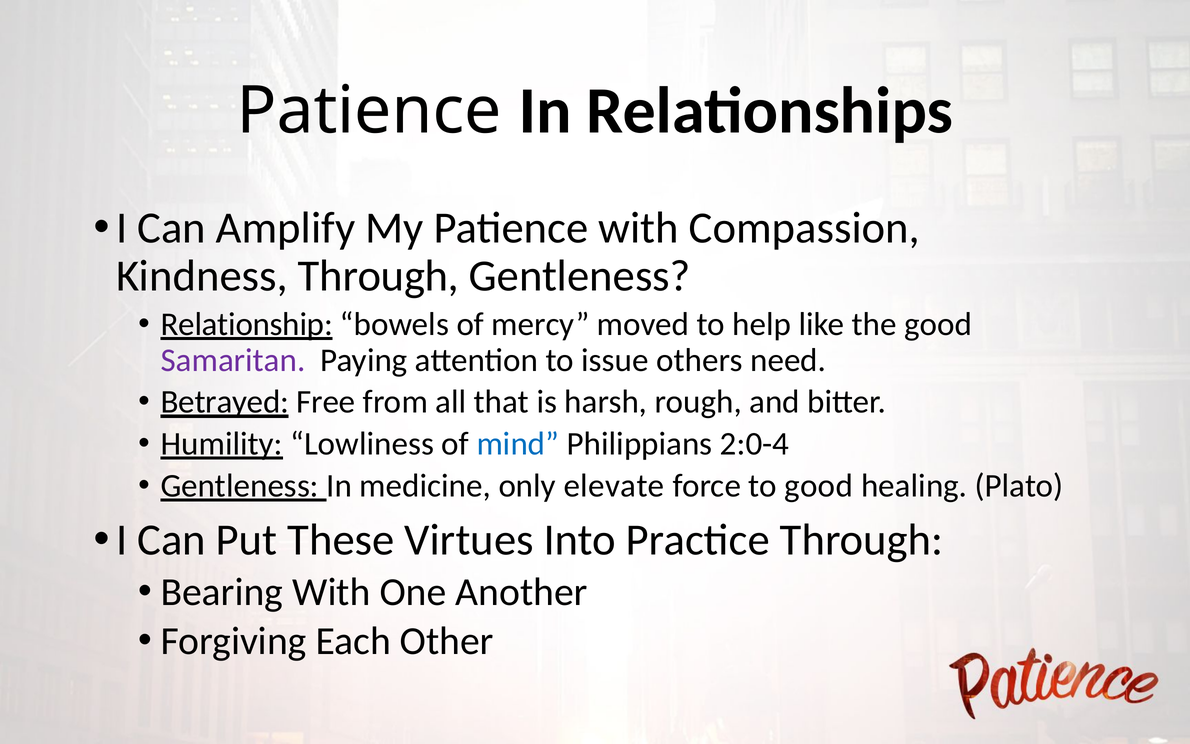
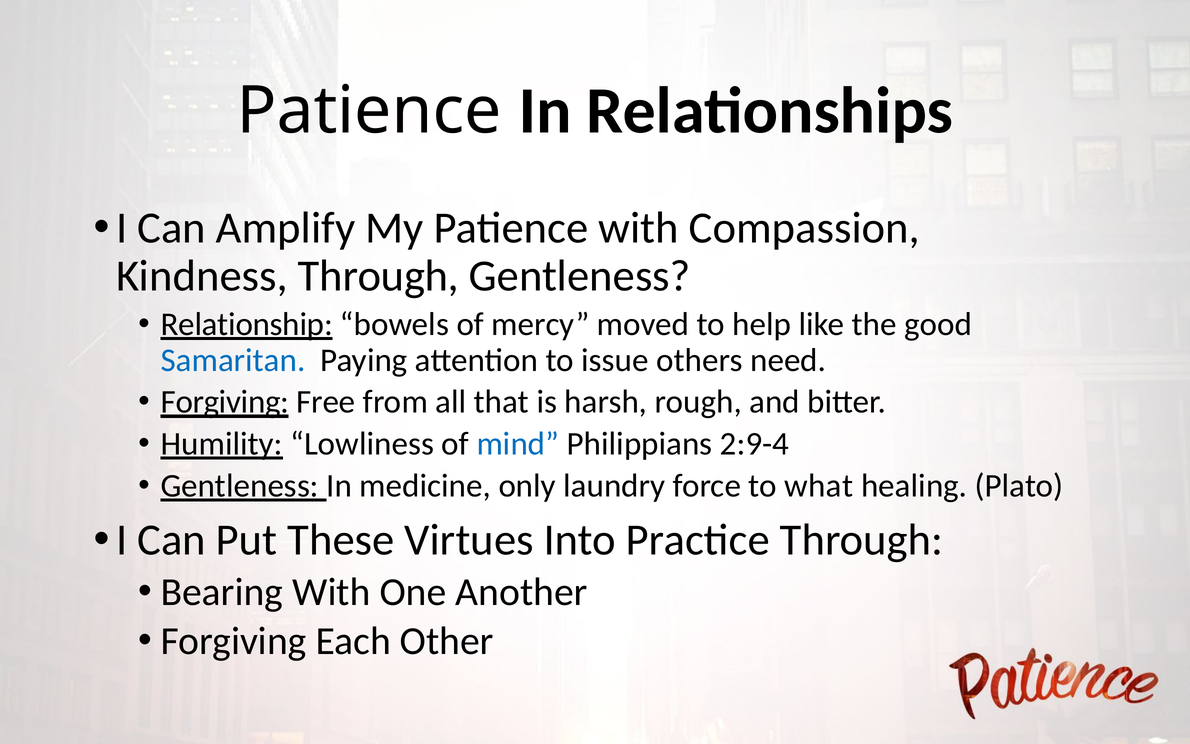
Samaritan colour: purple -> blue (233, 360)
Betrayed: Betrayed -> Forgiving (225, 402)
2:0-4: 2:0-4 -> 2:9-4 (755, 444)
elevate: elevate -> laundry (614, 486)
to good: good -> what (819, 486)
